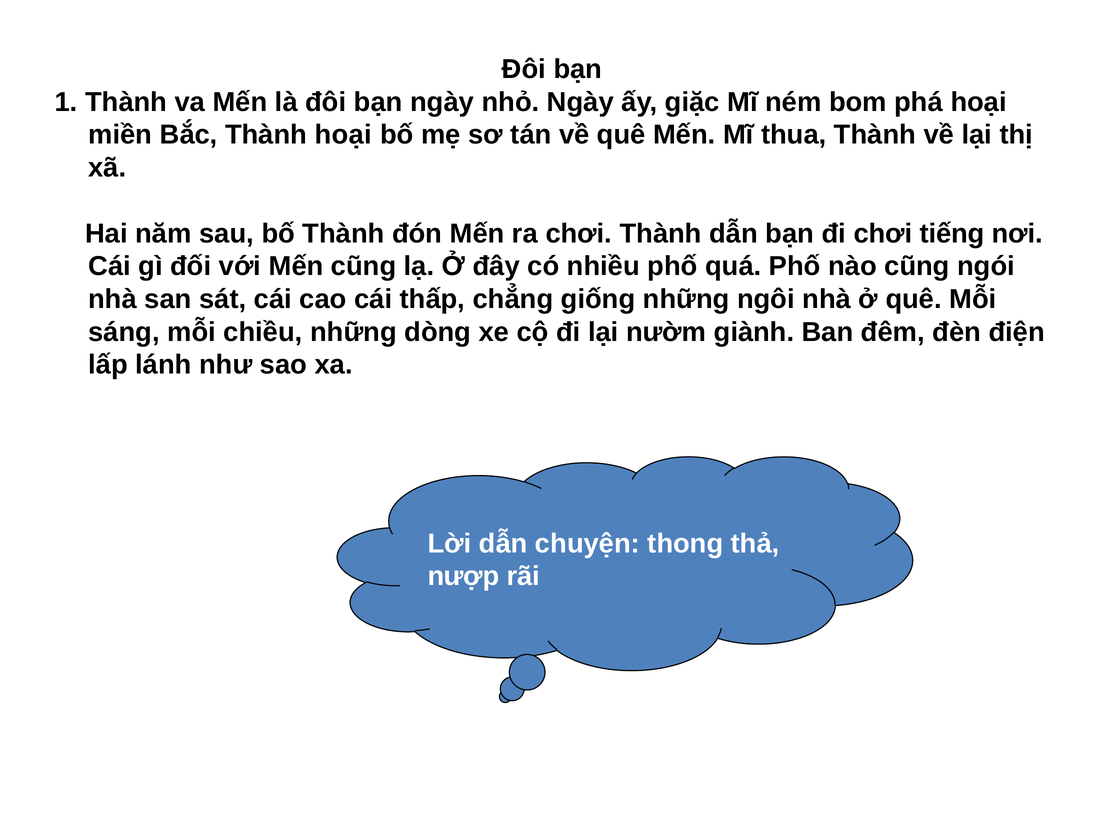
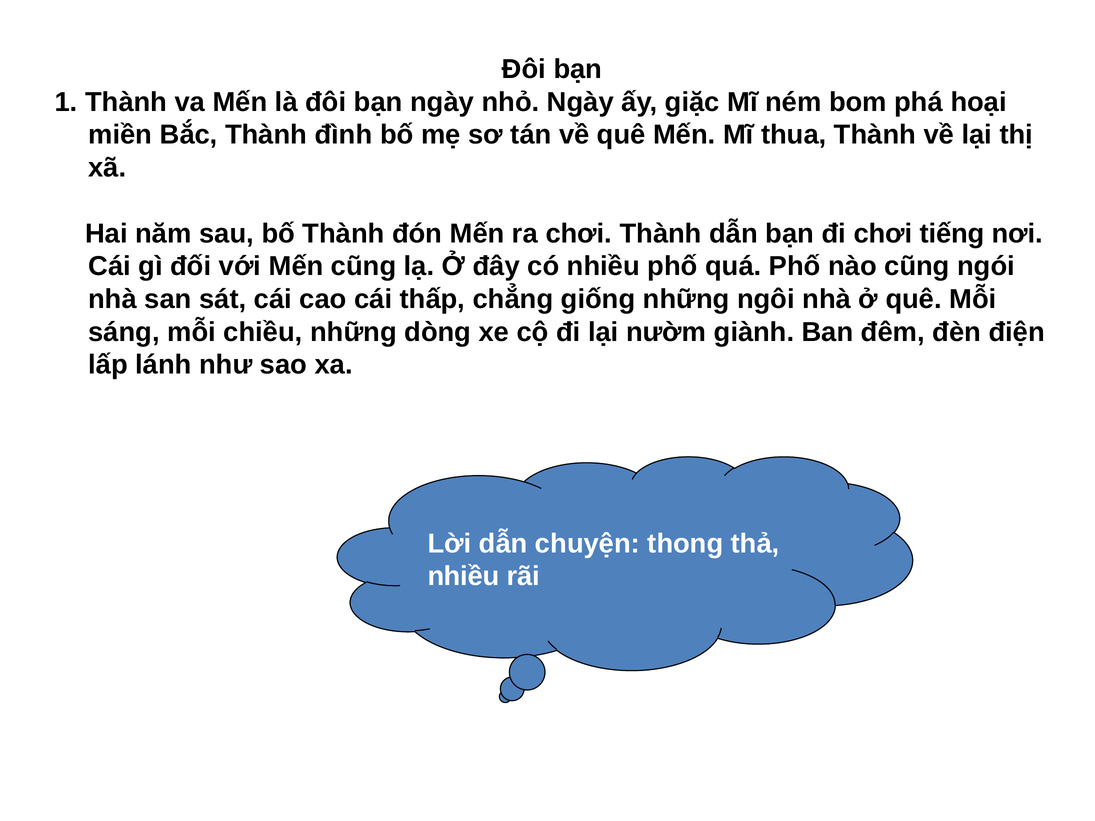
Thành hoại: hoại -> đình (343, 135)
nượp: nượp -> nhiều (463, 577)
